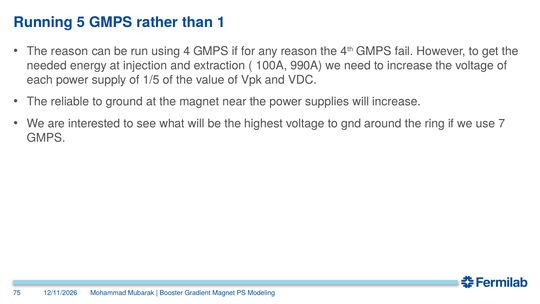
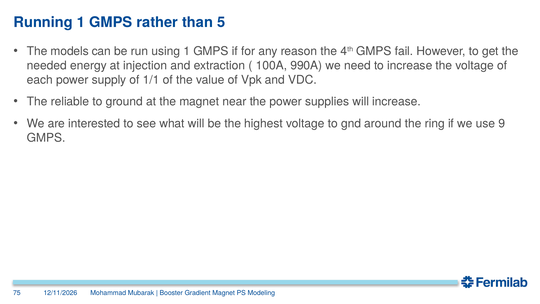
Running 5: 5 -> 1 (81, 22)
1: 1 -> 5 (221, 22)
The reason: reason -> models (70, 51)
using 4: 4 -> 1 (187, 51)
1/5: 1/5 -> 1/1 (151, 80)
7: 7 -> 9 (502, 123)
